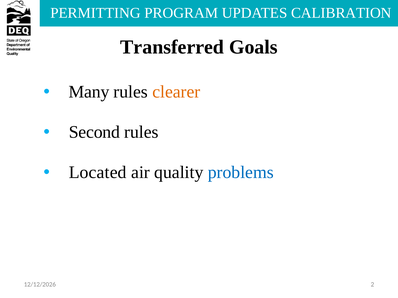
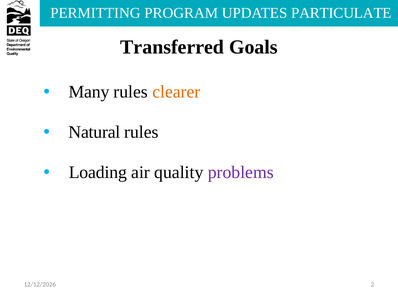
CALIBRATION: CALIBRATION -> PARTICULATE (341, 13)
Second: Second -> Natural (94, 132)
Located: Located -> Loading (98, 173)
problems colour: blue -> purple (241, 173)
